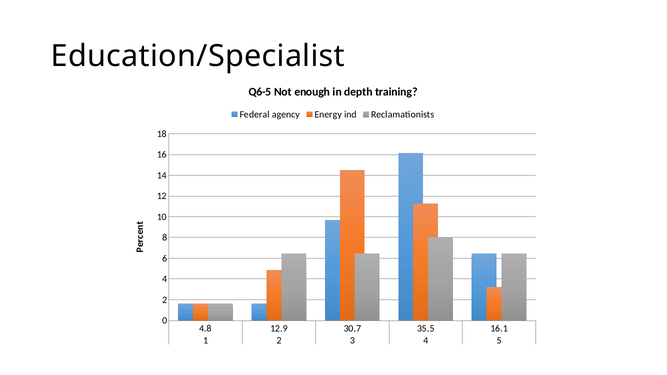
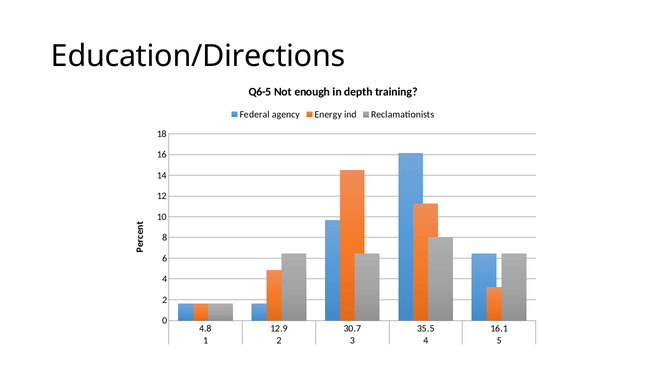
Education/Specialist: Education/Specialist -> Education/Directions (198, 56)
